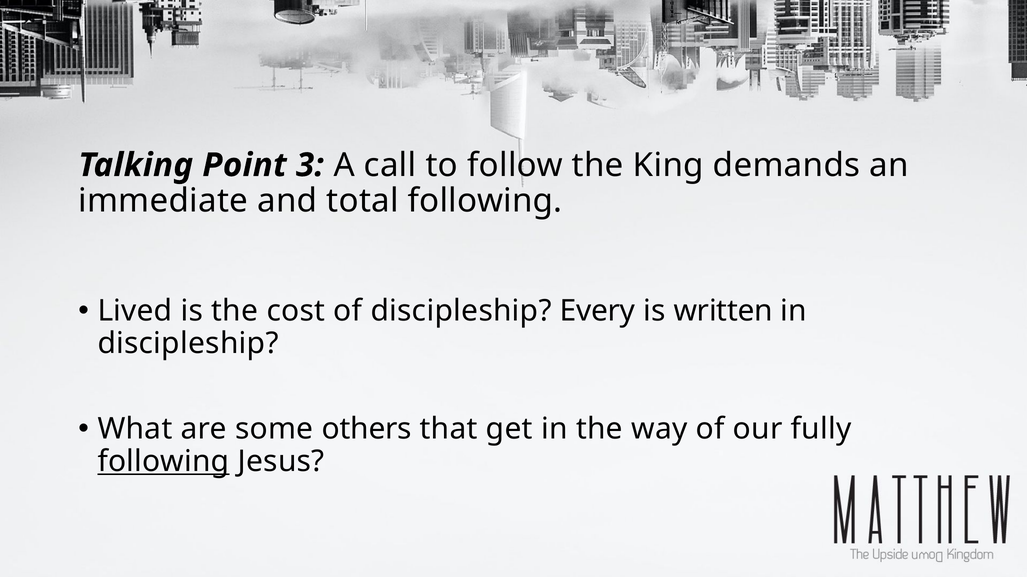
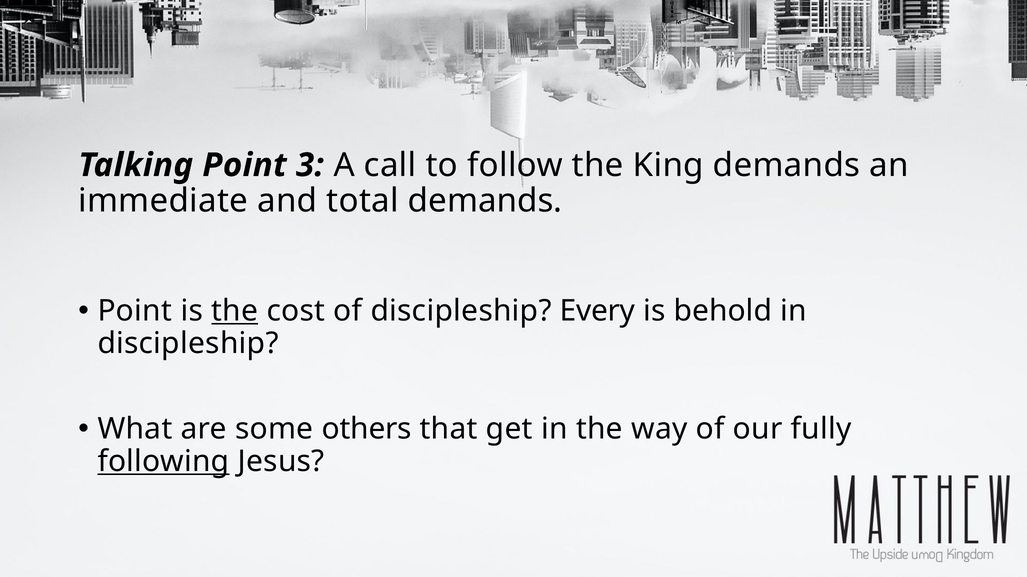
total following: following -> demands (485, 201)
Lived: Lived -> Point (135, 311)
the underline: none -> present (235, 311)
written: written -> behold (723, 311)
